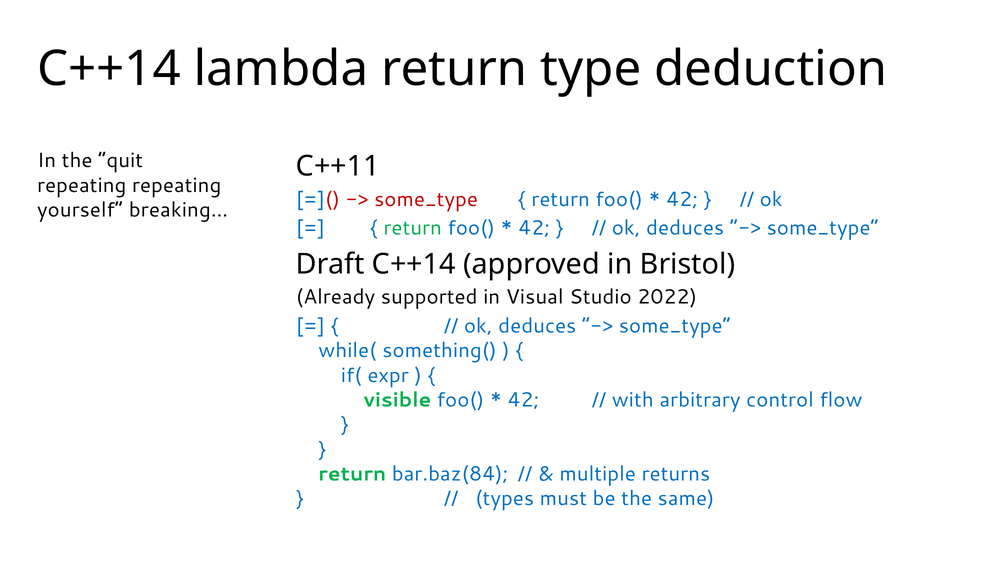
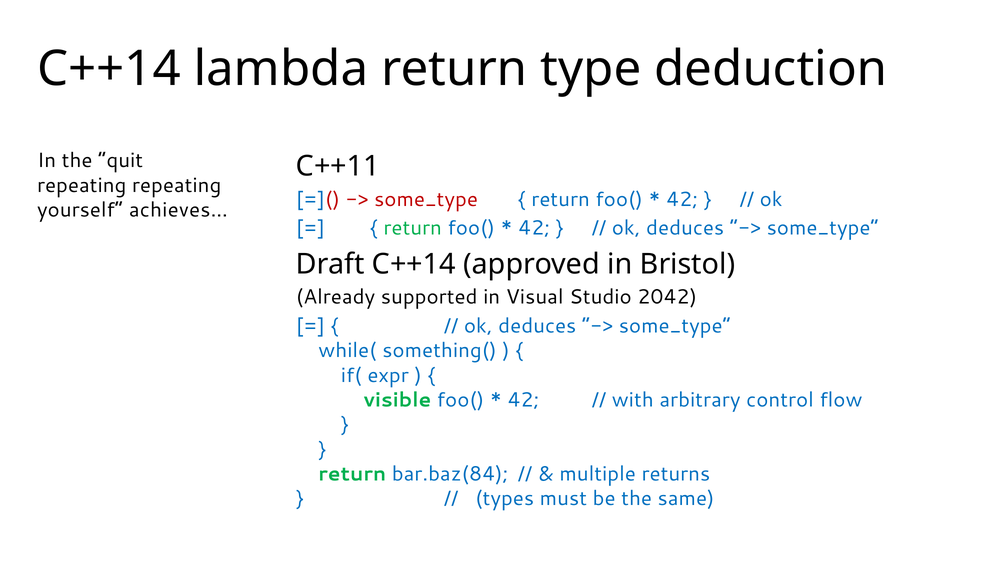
breaking…: breaking… -> achieves… (178, 210)
2022: 2022 -> 2042 (667, 297)
